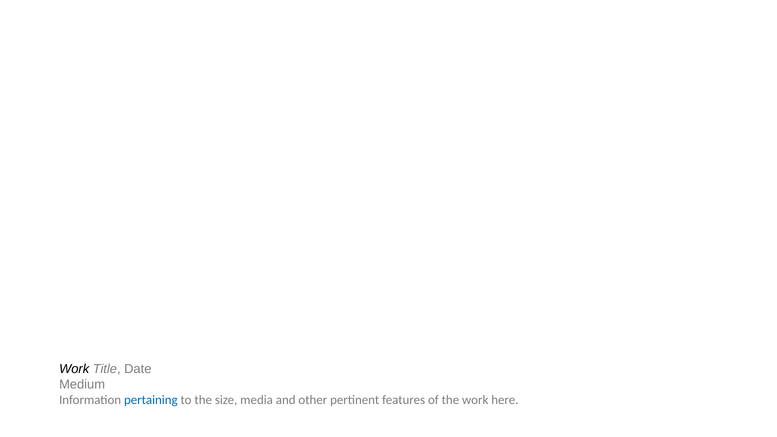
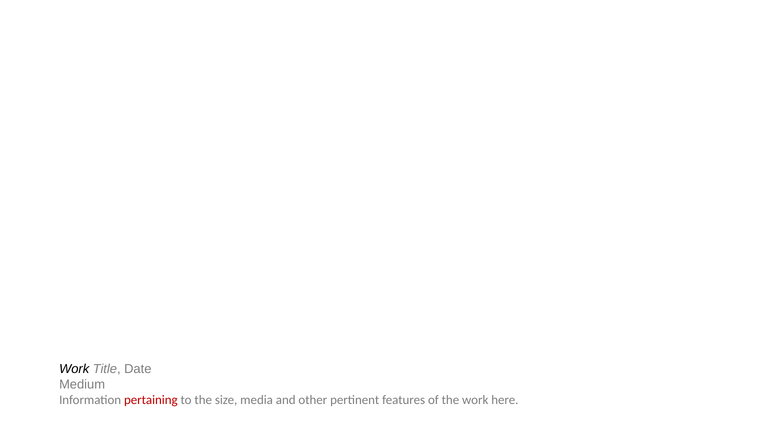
pertaining colour: blue -> red (151, 400)
